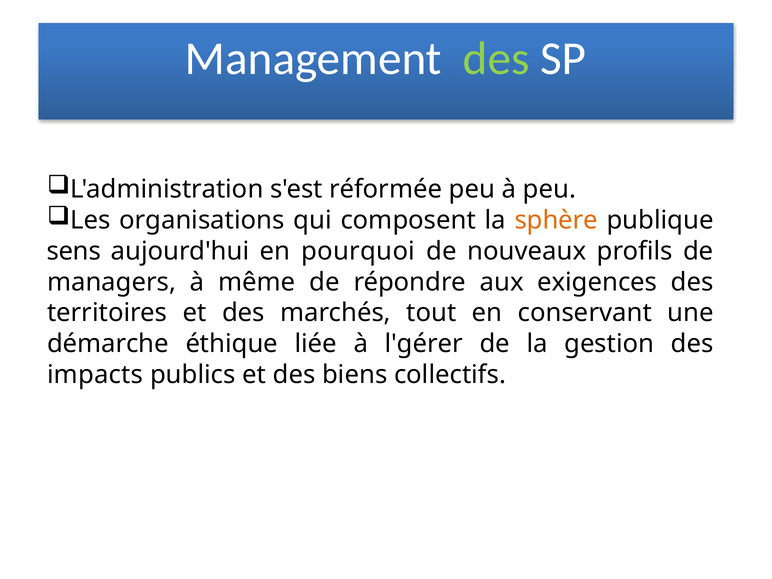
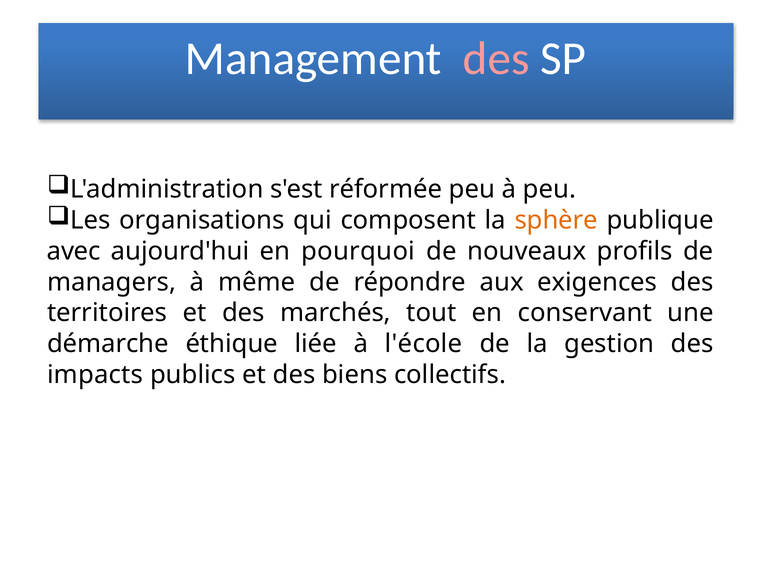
des colour: light green -> pink (496, 59)
sens: sens -> avec (74, 251)
l'gérer: l'gérer -> l'école (424, 344)
